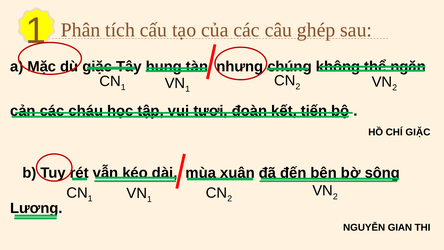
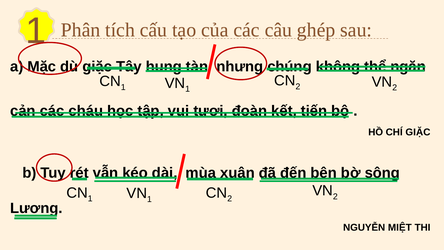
GIAN: GIAN -> MIỆT (400, 228)
